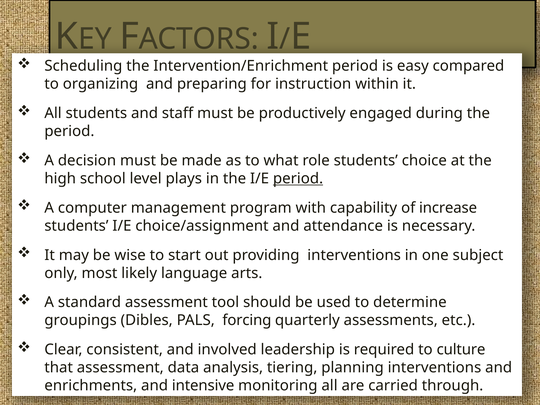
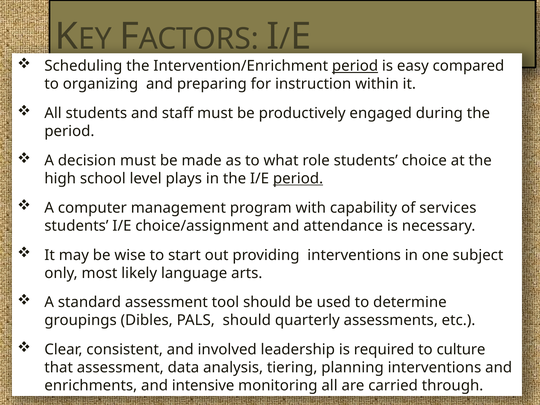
period underline: none -> present (355, 66)
increase: increase -> services (448, 208)
PALS forcing: forcing -> should (247, 320)
